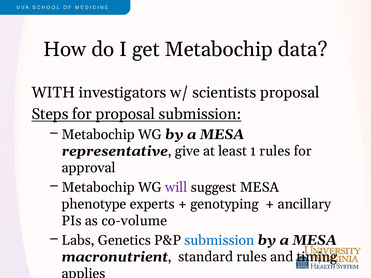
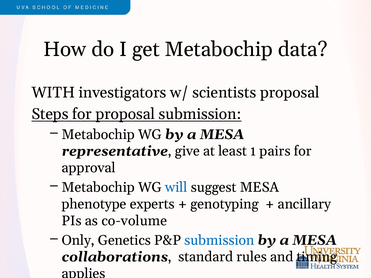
1 rules: rules -> pairs (275, 151)
will colour: purple -> blue (176, 187)
Labs: Labs -> Only (78, 240)
macronutrient: macronutrient -> collaborations (115, 257)
